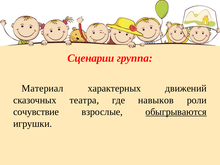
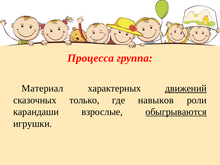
Сценарии: Сценарии -> Процесса (91, 58)
движений underline: none -> present (186, 88)
театра: театра -> только (84, 100)
сочувствие: сочувствие -> карандаши (36, 112)
